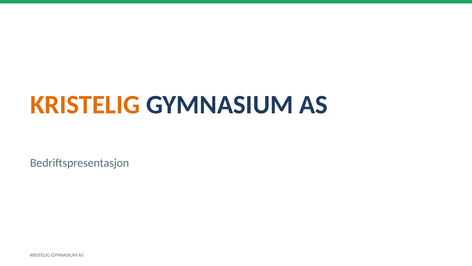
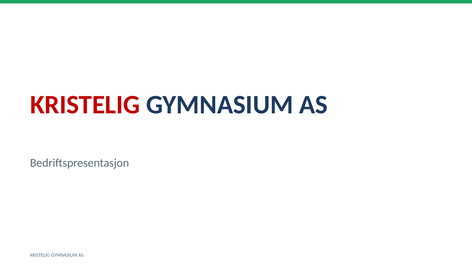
KRISTELIG colour: orange -> red (85, 105)
